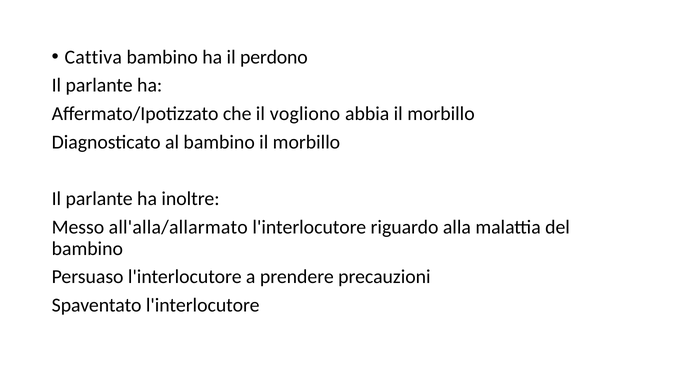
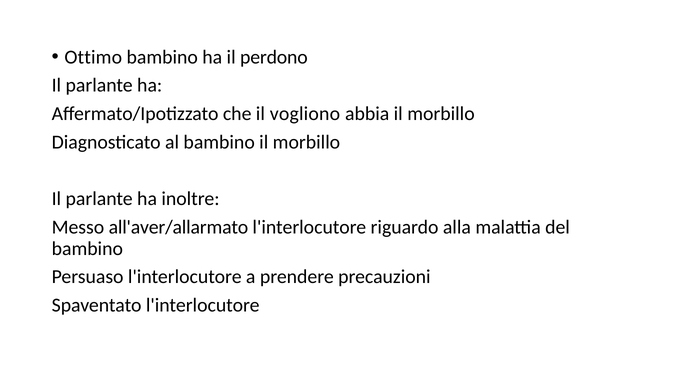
Cattiva: Cattiva -> Ottimo (93, 57)
all'alla/allarmato: all'alla/allarmato -> all'aver/allarmato (178, 227)
